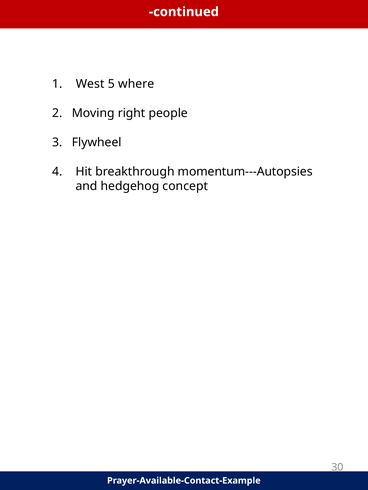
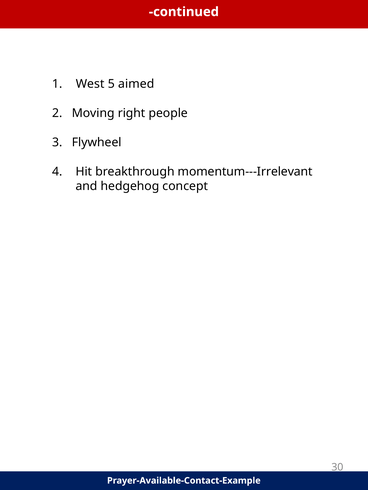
where: where -> aimed (136, 84)
momentum---Autopsies: momentum---Autopsies -> momentum---Irrelevant (245, 172)
